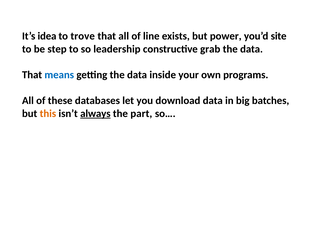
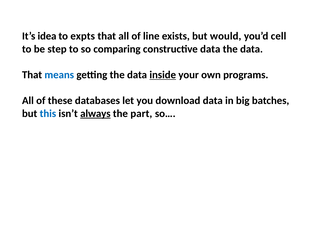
trove: trove -> expts (83, 36)
power: power -> would (226, 36)
site: site -> cell (279, 36)
leadership: leadership -> comparing (117, 49)
constructive grab: grab -> data (210, 49)
inside underline: none -> present (163, 75)
this colour: orange -> blue (48, 114)
